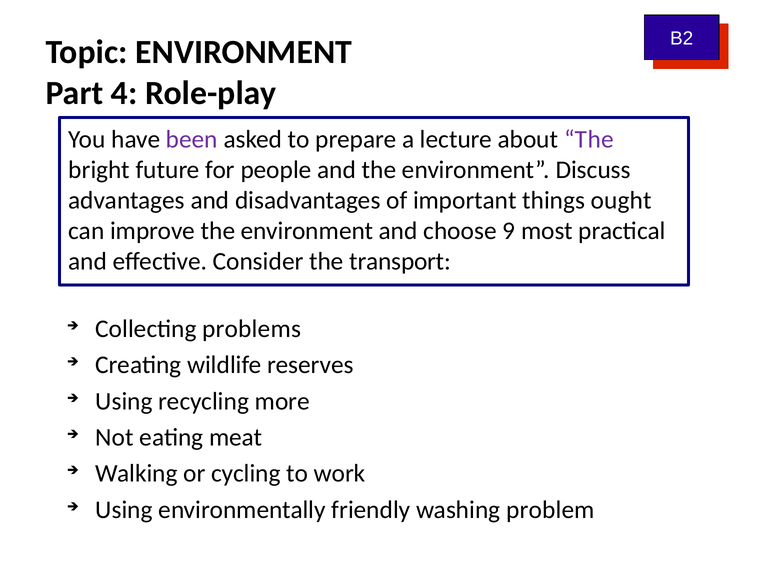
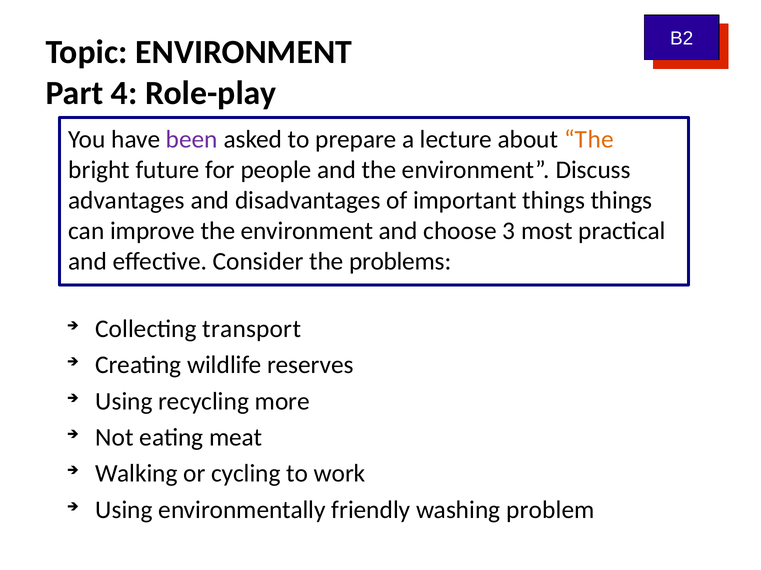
The colour: purple -> orange (589, 140)
things ought: ought -> things (622, 201)
9: 9 -> 3 (509, 231)
transport: transport -> problems (400, 262)
problems: problems -> transport (252, 329)
